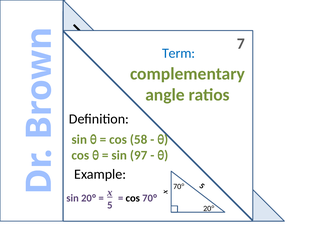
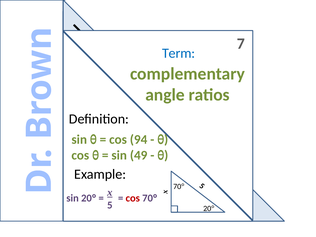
58: 58 -> 94 (139, 139)
97: 97 -> 49 (139, 155)
cos colour: black -> red (133, 198)
